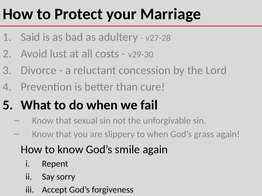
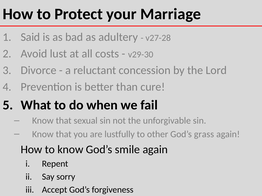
slippery: slippery -> lustfully (120, 134)
to when: when -> other (158, 134)
